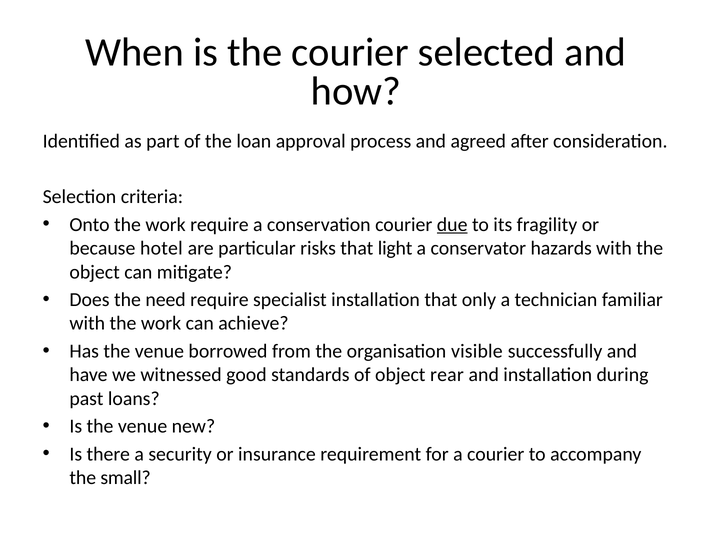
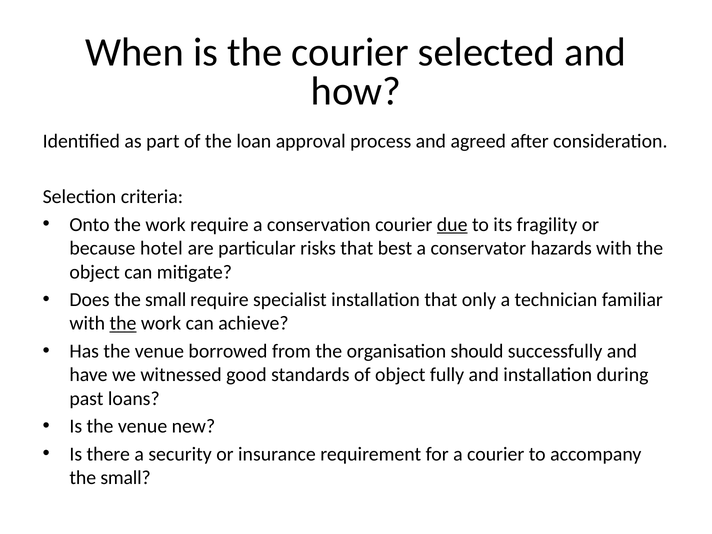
light: light -> best (395, 248)
Does the need: need -> small (166, 300)
the underline: none -> present (123, 323)
visible: visible -> should (477, 351)
rear: rear -> fully (447, 375)
